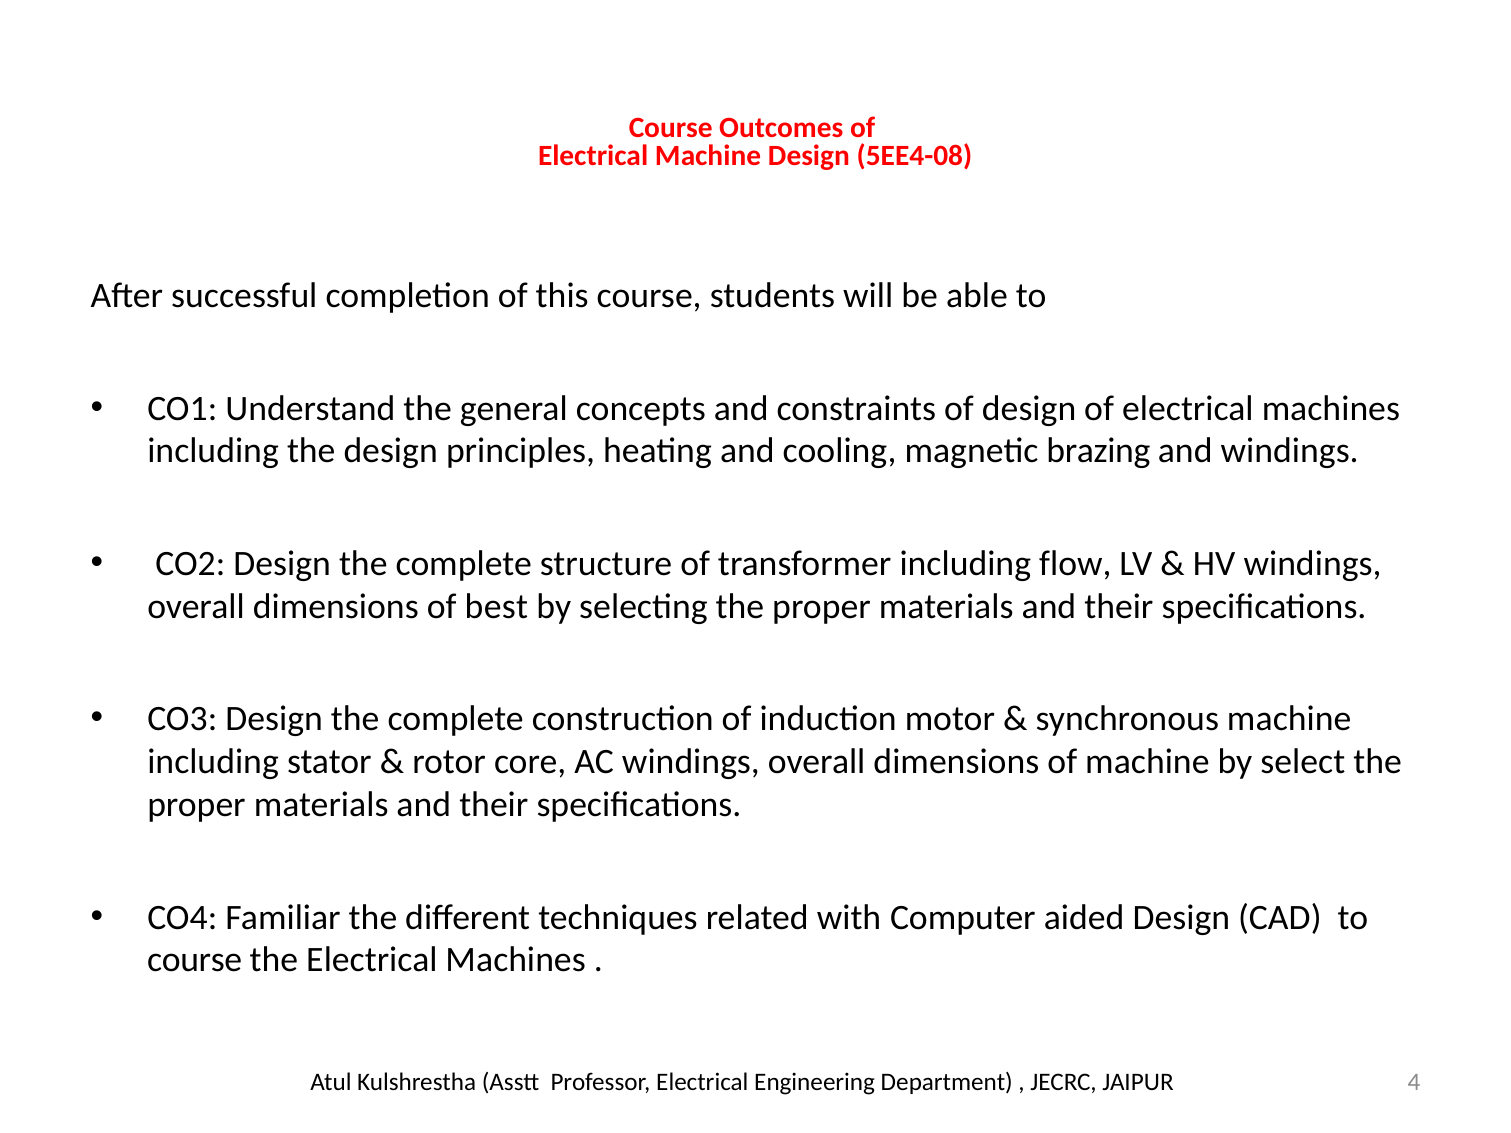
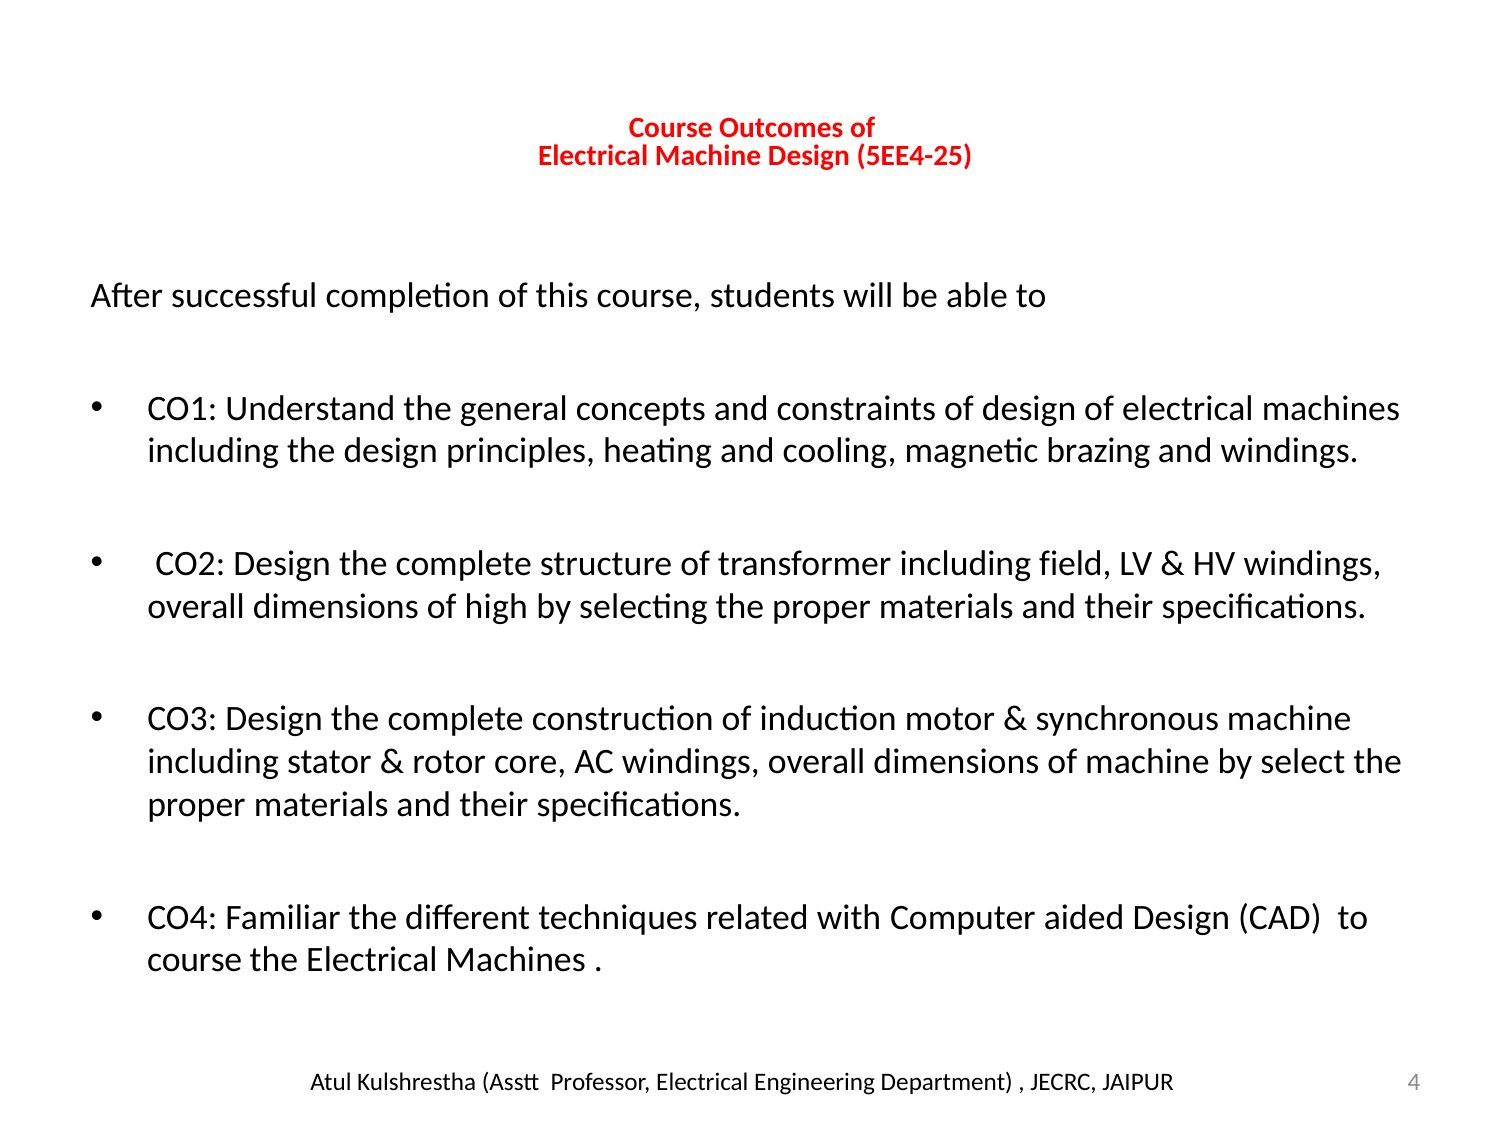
5EE4-08: 5EE4-08 -> 5EE4-25 (914, 156)
flow: flow -> field (1075, 564)
best: best -> high (496, 607)
